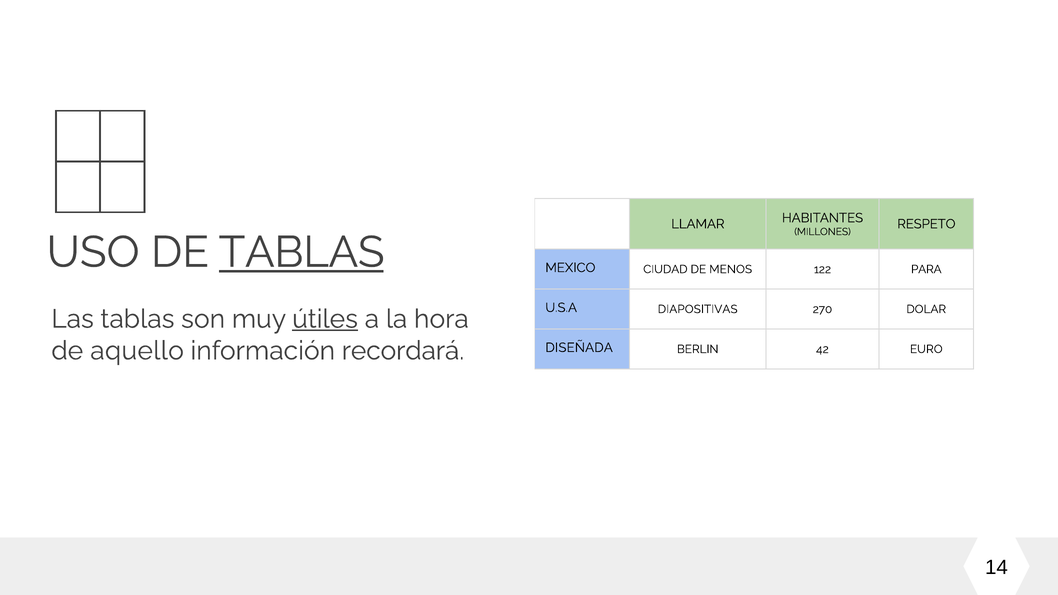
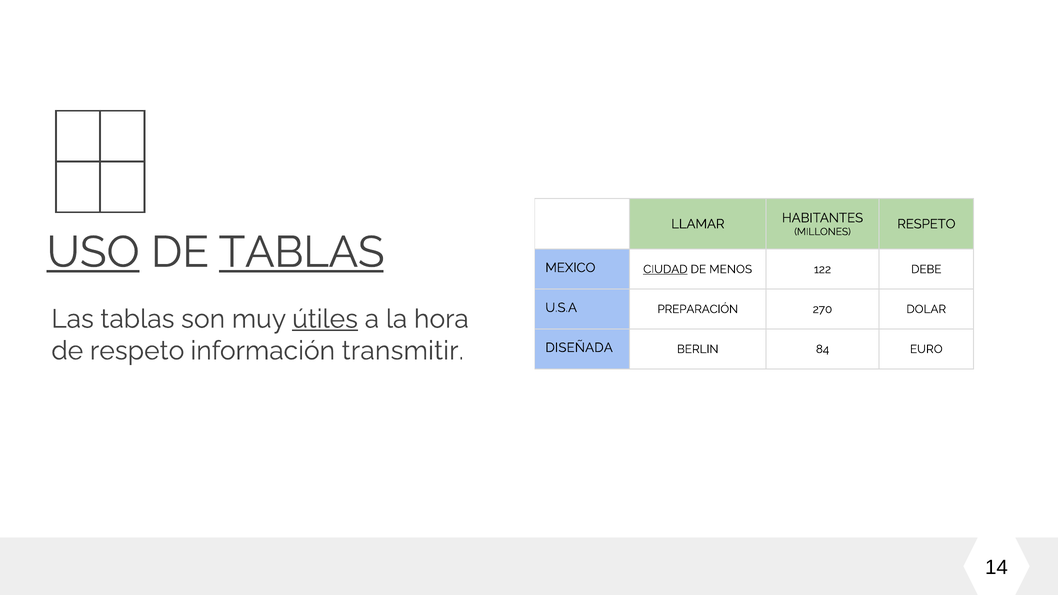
USO underline: none -> present (93, 252)
CIUDAD underline: none -> present (665, 269)
PARA: PARA -> DEBE (926, 269)
DIAPOSITIVAS: DIAPOSITIVAS -> PREPARACIÓN (698, 309)
de aquello: aquello -> respeto (137, 351)
recordará: recordará -> transmitir (403, 351)
42: 42 -> 84 (823, 349)
